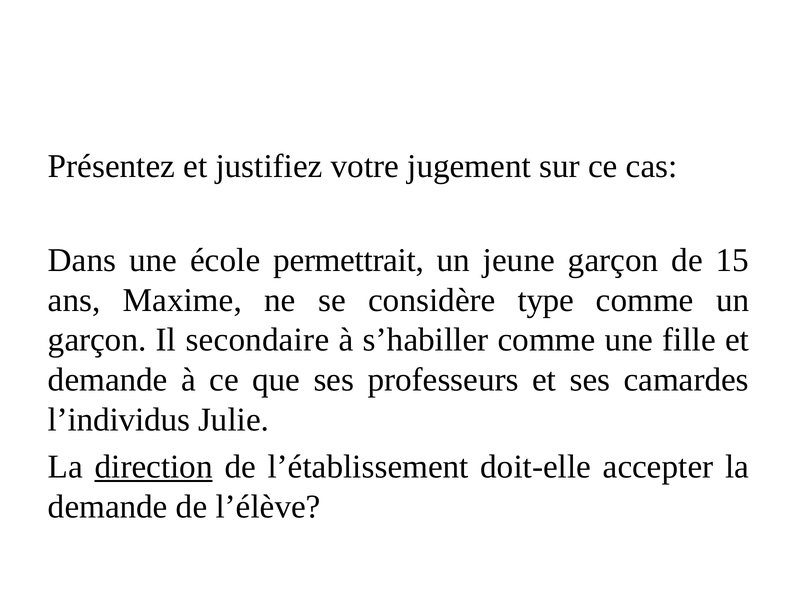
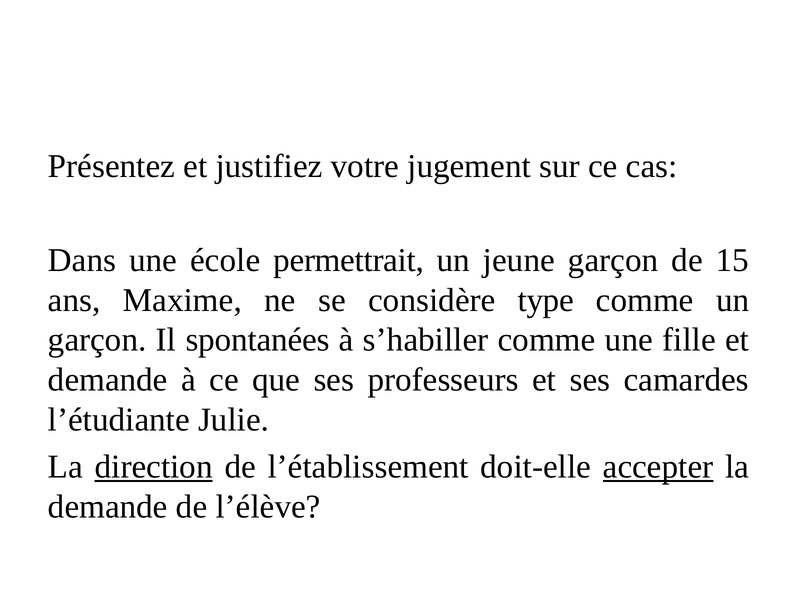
secondaire: secondaire -> spontanées (258, 340)
l’individus: l’individus -> l’étudiante (119, 420)
accepter underline: none -> present (658, 467)
